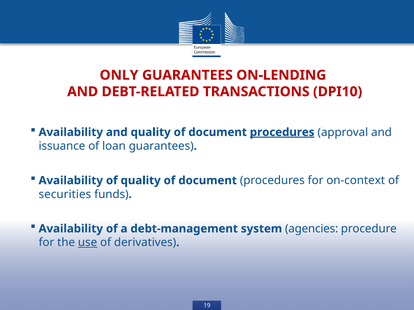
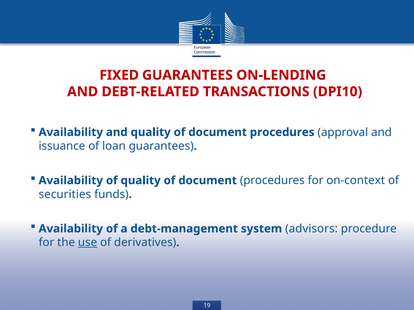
ONLY: ONLY -> FIXED (119, 75)
procedures underline: present -> none (282, 132)
agencies: agencies -> advisors (311, 229)
